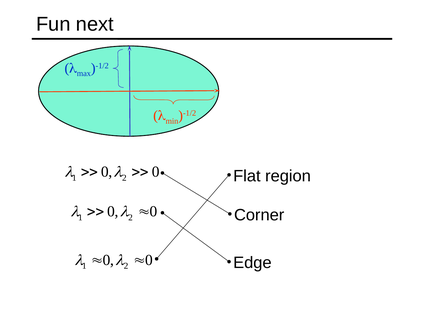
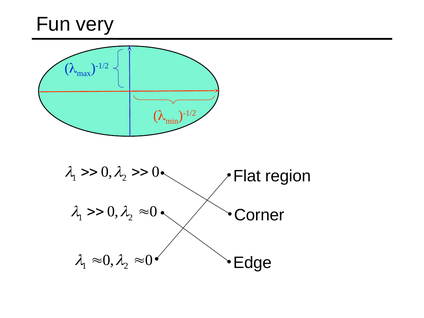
next: next -> very (95, 24)
